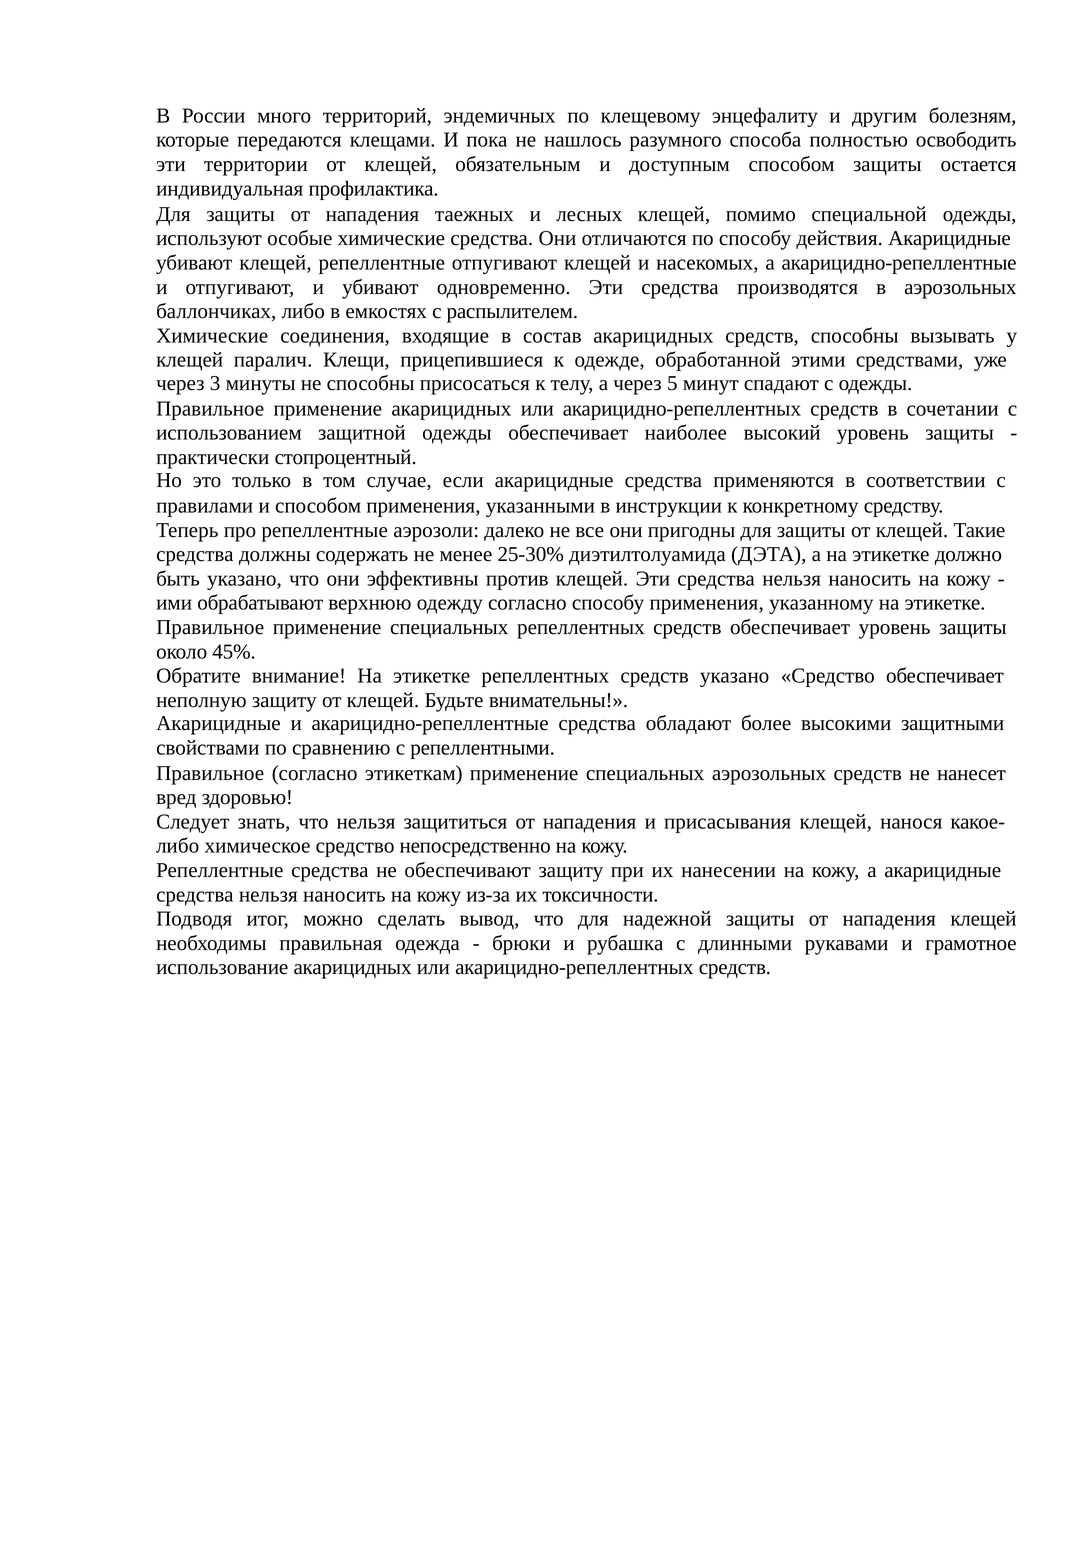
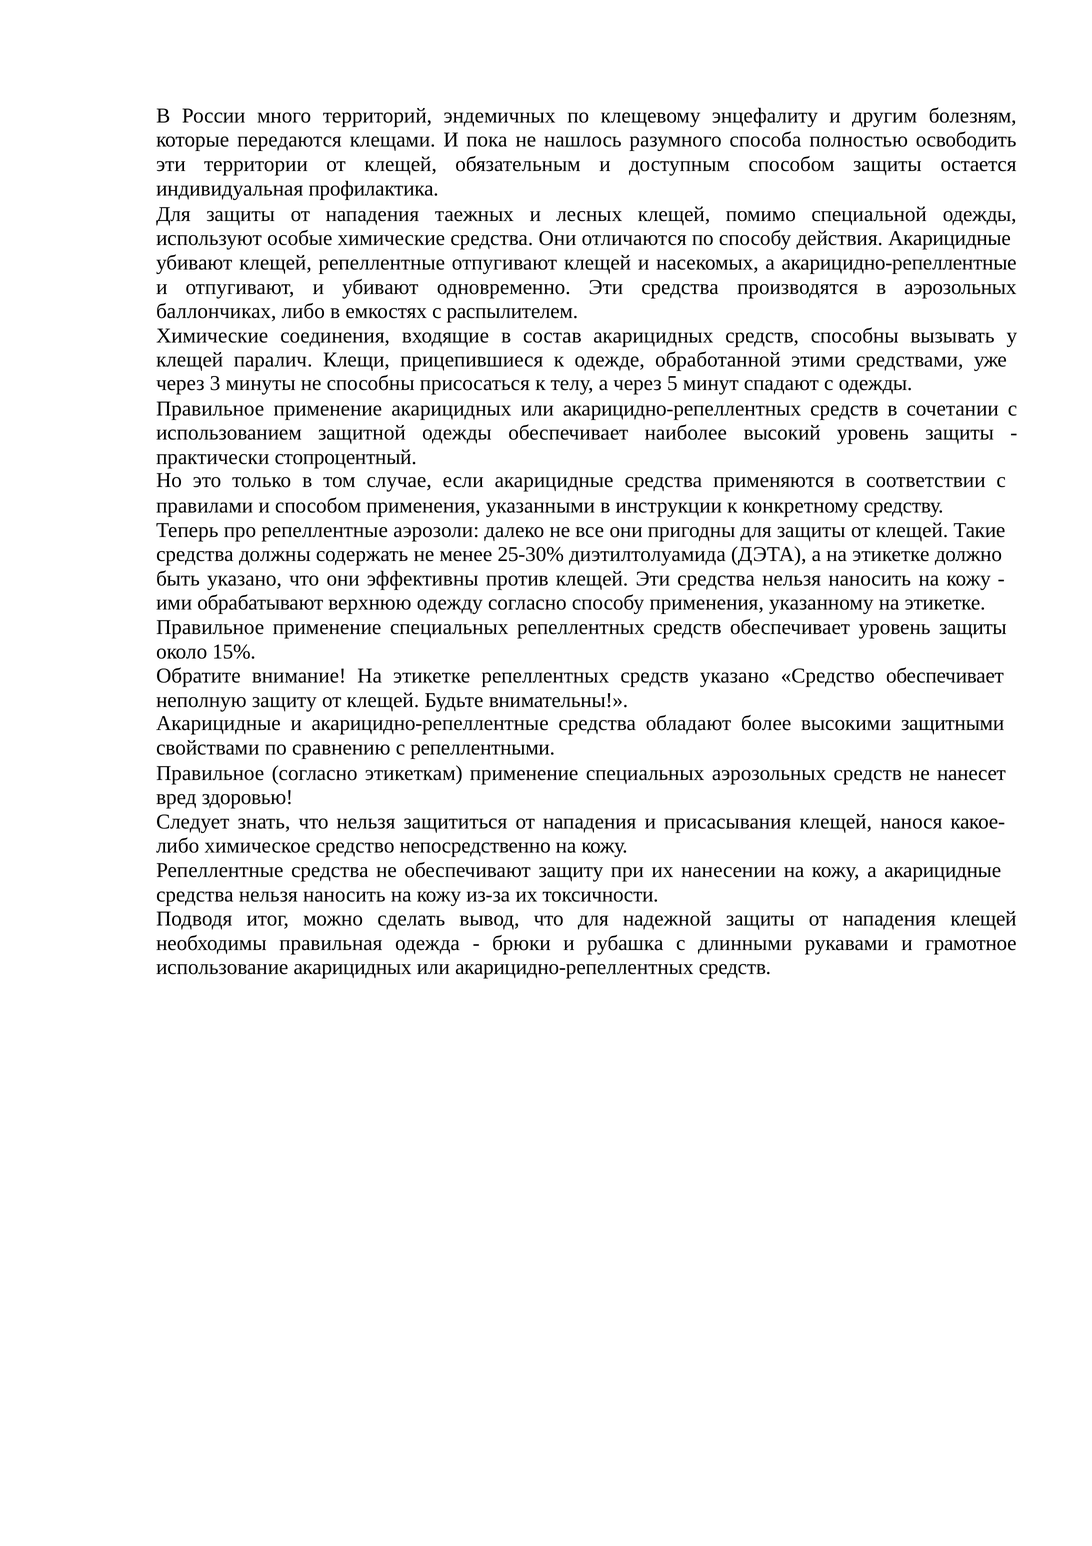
45%: 45% -> 15% (234, 651)
